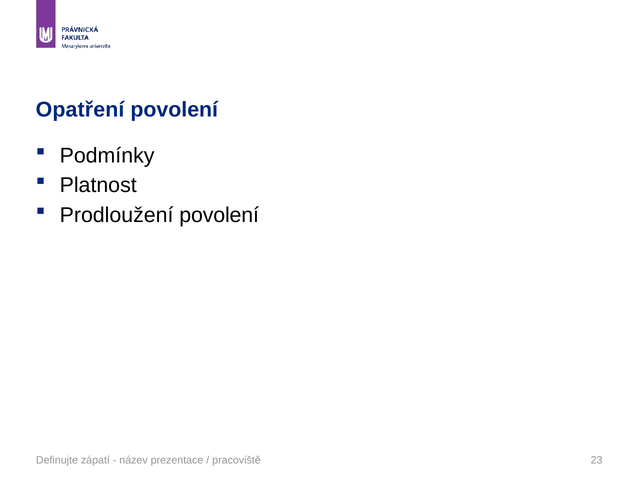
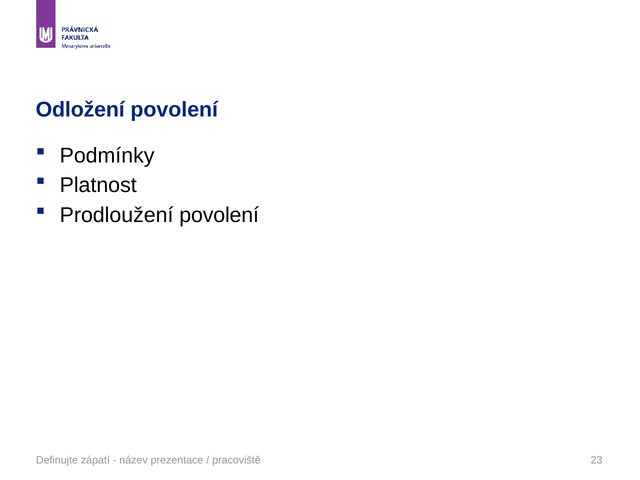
Opatření: Opatření -> Odložení (80, 110)
